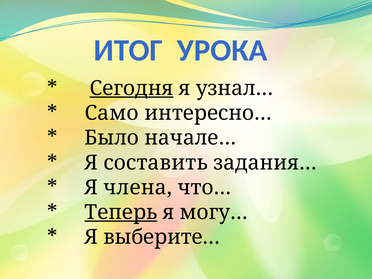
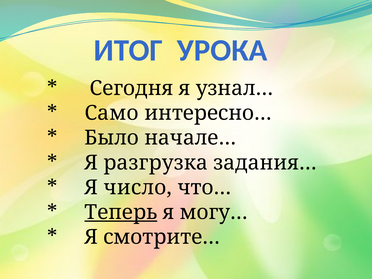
Сегодня underline: present -> none (132, 88)
составить: составить -> разгрузка (156, 163)
члена: члена -> число (138, 188)
выберите…: выберите… -> смотрите… (162, 237)
